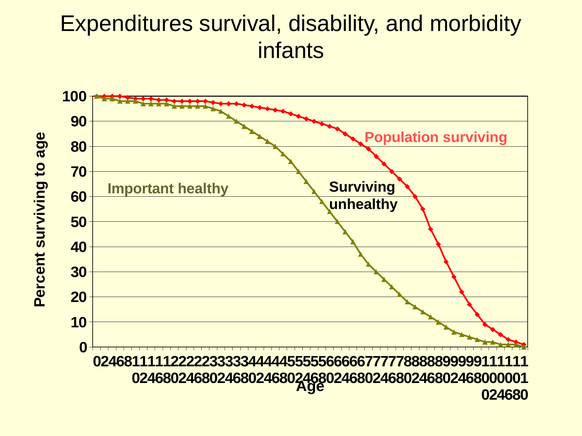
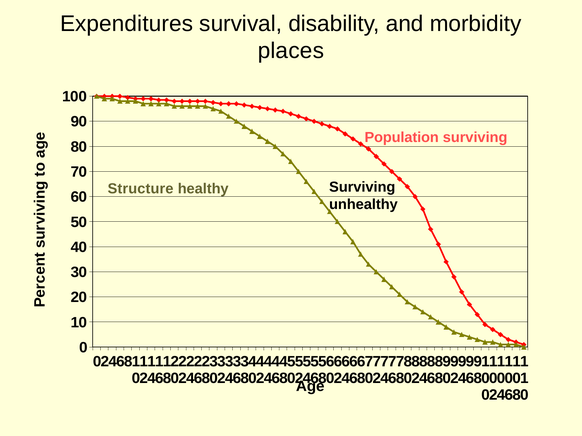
infants: infants -> places (291, 51)
Important: Important -> Structure (141, 189)
